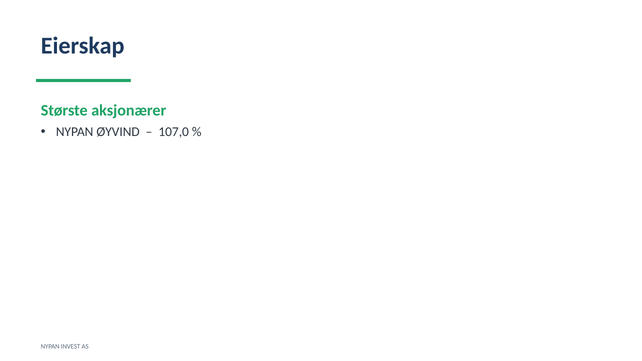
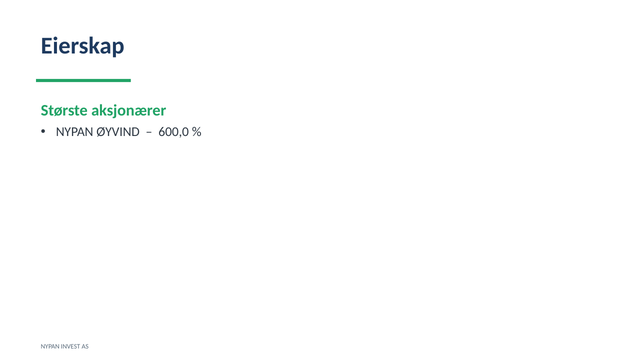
107,0: 107,0 -> 600,0 (174, 132)
